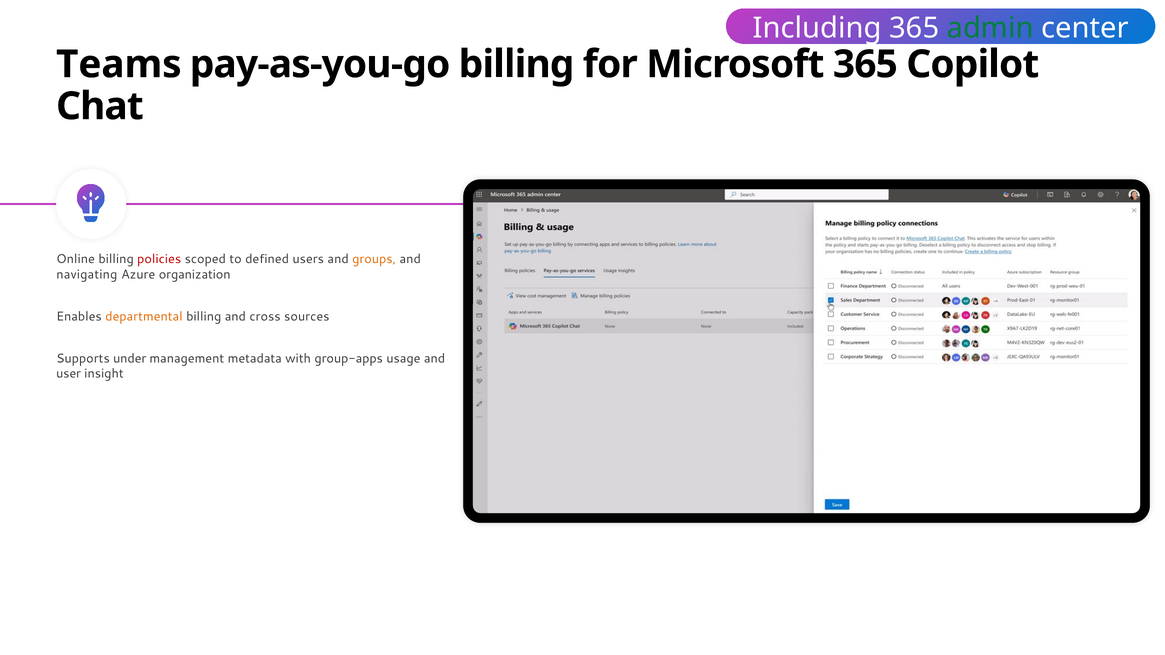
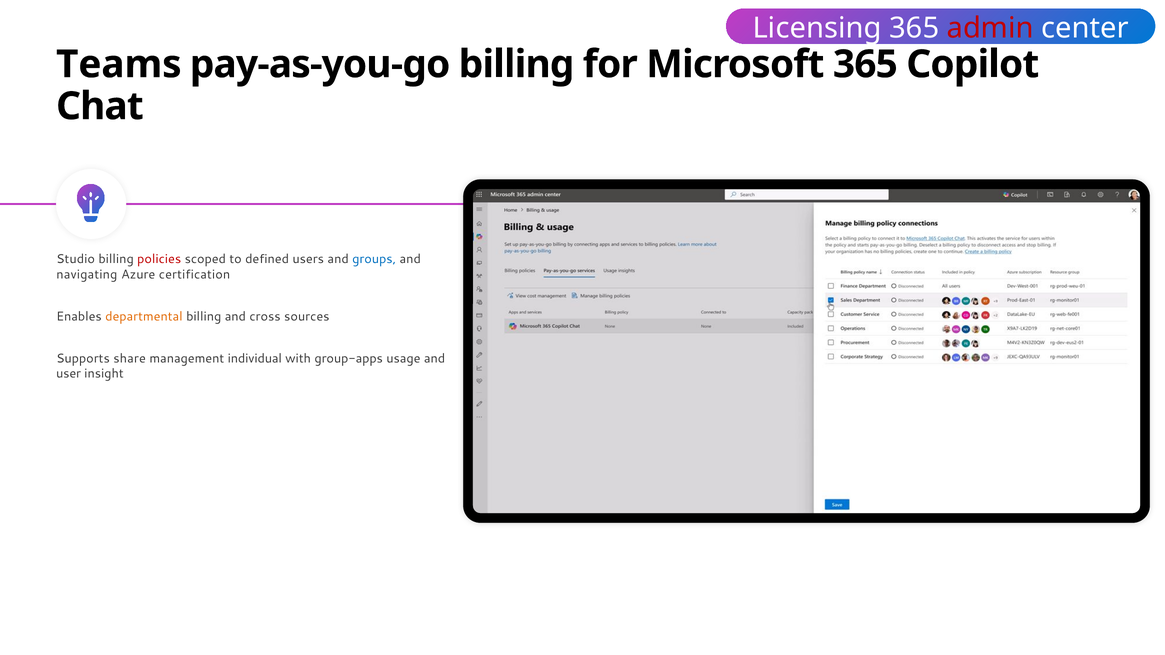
Including: Including -> Licensing (817, 28)
admin colour: green -> red (990, 28)
Online: Online -> Studio (76, 259)
groups colour: orange -> blue (374, 259)
organization: organization -> certification (195, 275)
under: under -> share (130, 359)
metadata: metadata -> individual (255, 359)
